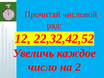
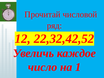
2: 2 -> 1 (78, 67)
